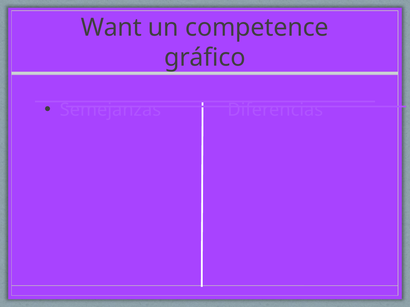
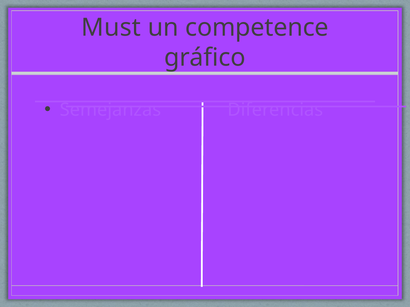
Want: Want -> Must (111, 28)
